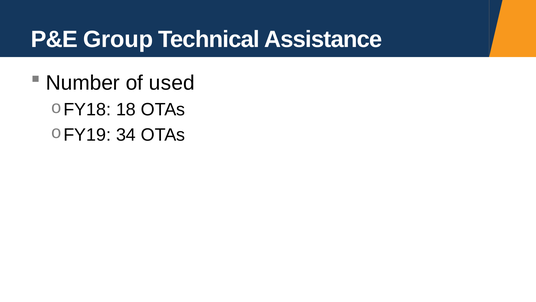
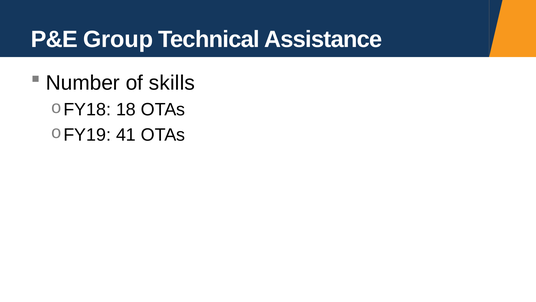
used: used -> skills (172, 83)
34: 34 -> 41 (126, 135)
